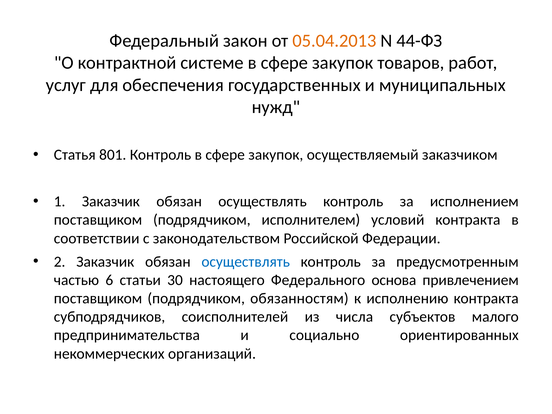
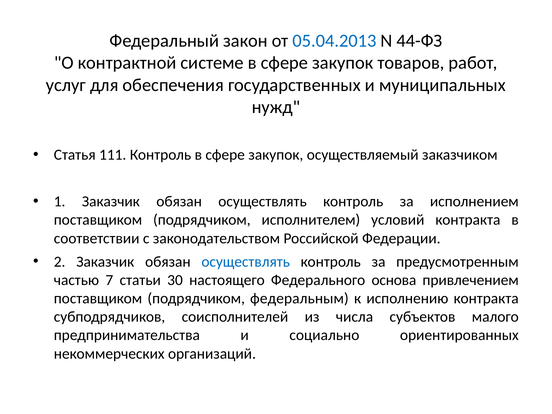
05.04.2013 colour: orange -> blue (334, 41)
801: 801 -> 111 (113, 155)
6: 6 -> 7 (109, 280)
обязанностям: обязанностям -> федеральным (299, 298)
